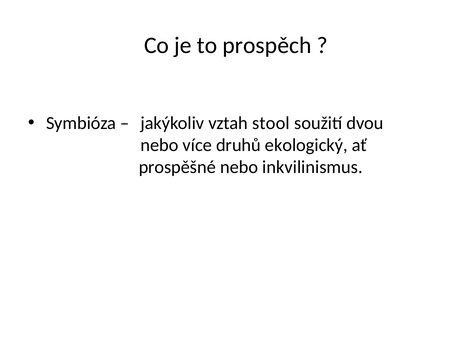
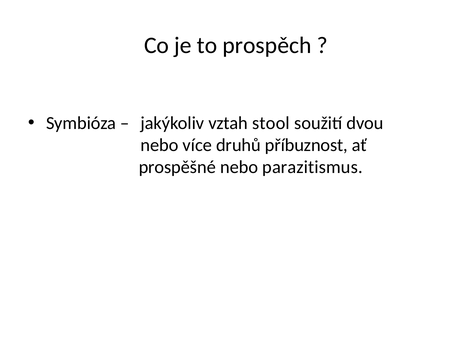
ekologický: ekologický -> příbuznost (306, 145)
inkvilinismus: inkvilinismus -> parazitismus (312, 167)
